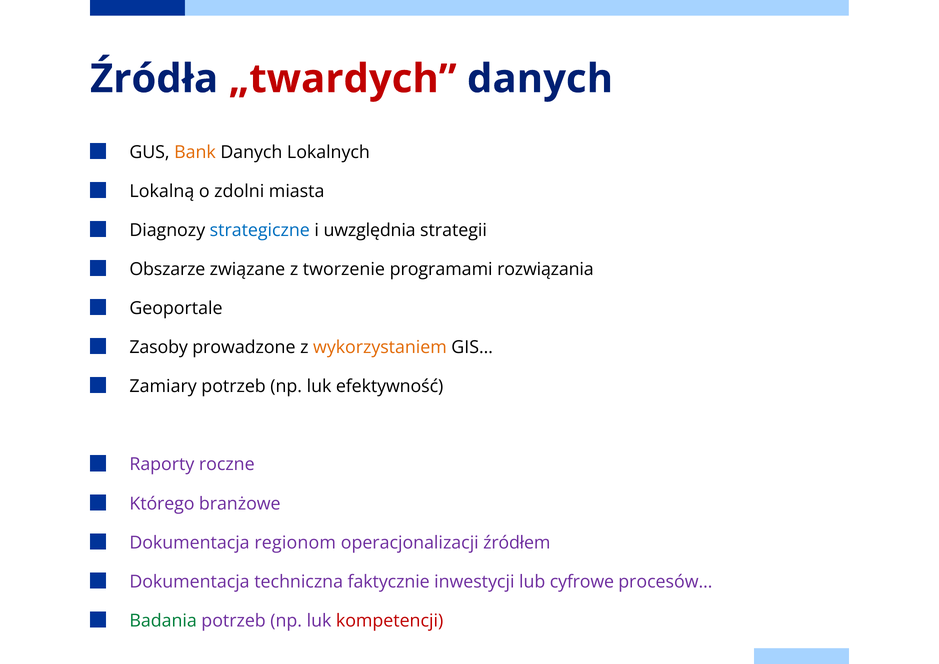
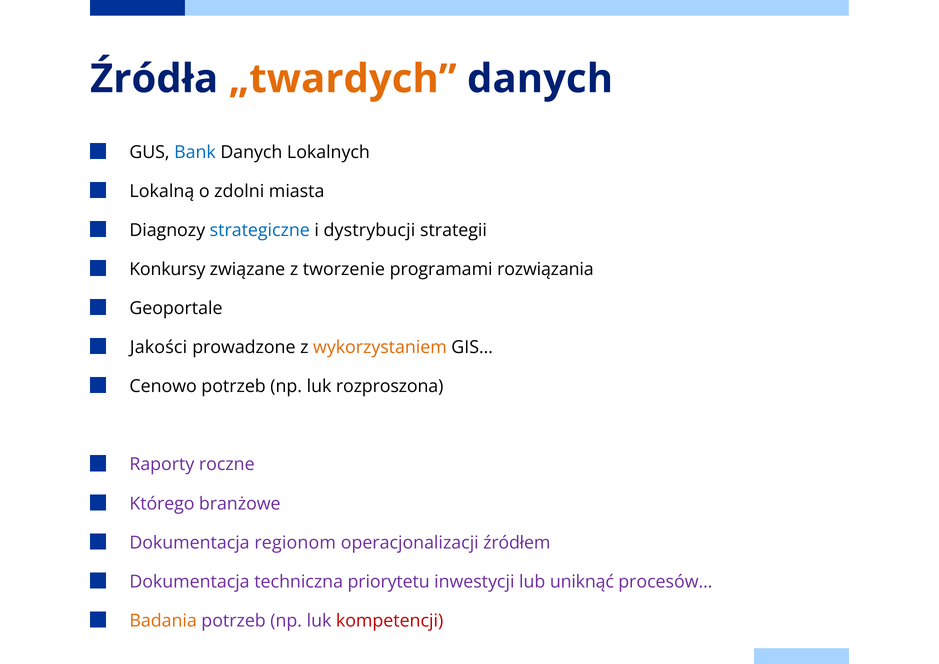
„twardych colour: red -> orange (343, 79)
Bank colour: orange -> blue (195, 152)
uwzględnia: uwzględnia -> dystrybucji (369, 230)
Obszarze: Obszarze -> Konkursy (167, 269)
Zasoby: Zasoby -> Jakości (158, 347)
Zamiary: Zamiary -> Cenowo (163, 386)
efektywność: efektywność -> rozproszona (390, 386)
faktycznie: faktycznie -> priorytetu (389, 582)
cyfrowe: cyfrowe -> uniknąć (582, 582)
Badania colour: green -> orange (163, 621)
